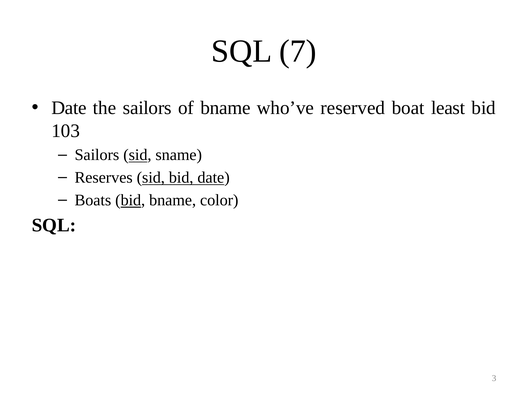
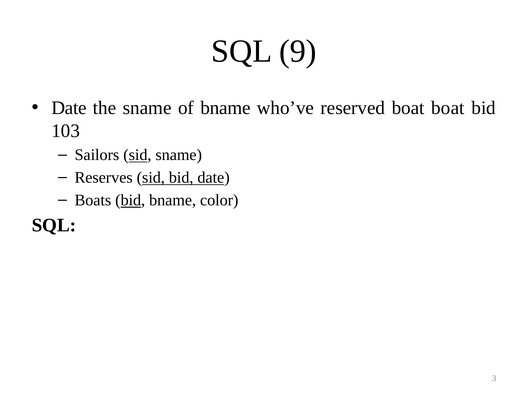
7: 7 -> 9 (298, 51)
the sailors: sailors -> sname (147, 108)
boat least: least -> boat (448, 108)
